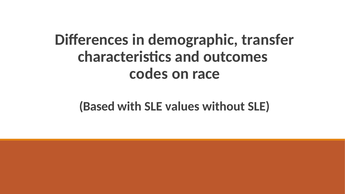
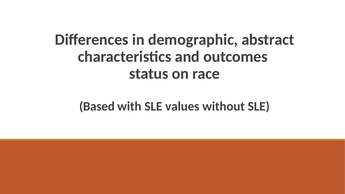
transfer: transfer -> abstract (268, 40)
codes: codes -> status (149, 74)
